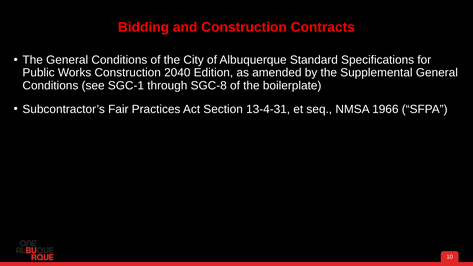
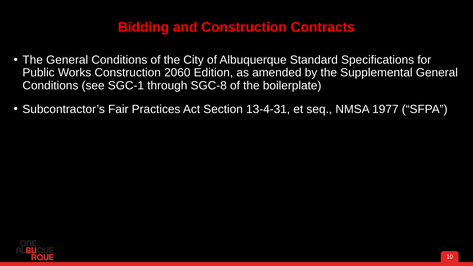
2040: 2040 -> 2060 (177, 73)
1966: 1966 -> 1977 (385, 109)
